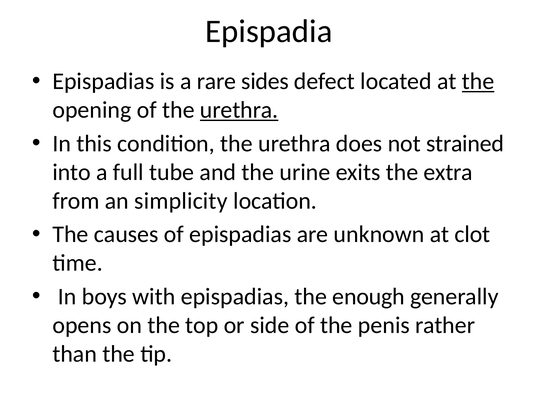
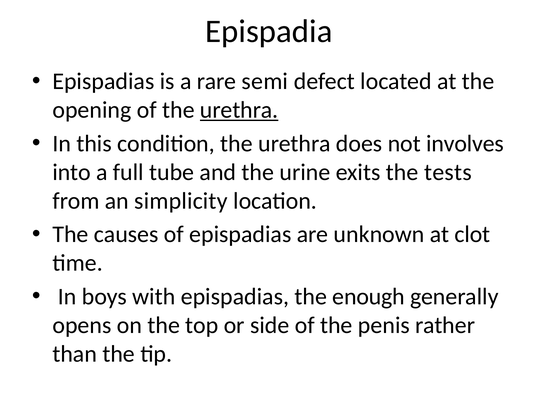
sides: sides -> semi (265, 81)
the underline: present -> none (478, 81)
strained: strained -> involves (465, 144)
extra: extra -> tests (448, 172)
